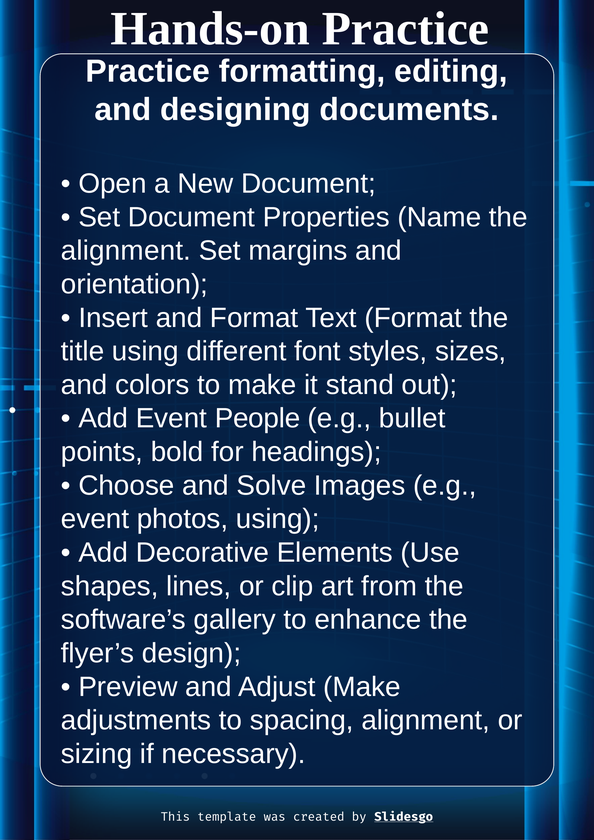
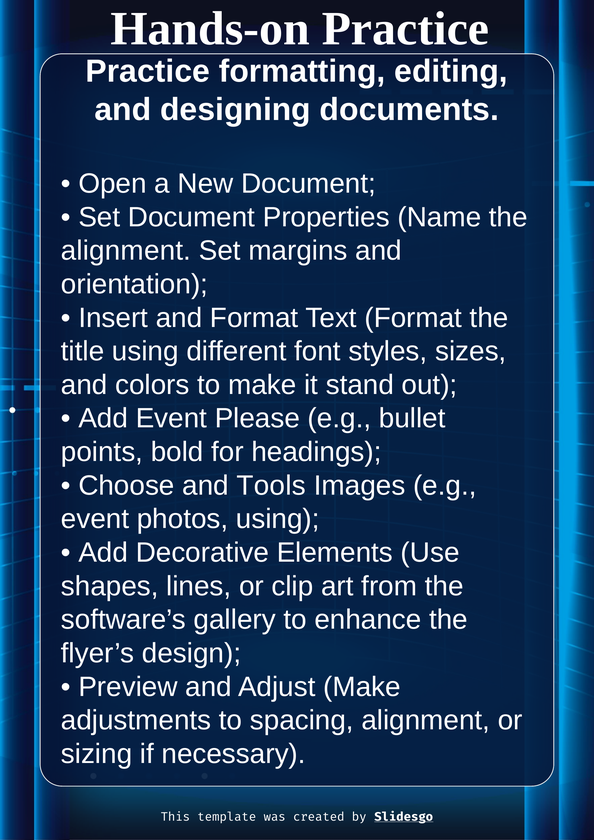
People: People -> Please (257, 418)
Solve: Solve -> Tools (271, 486)
